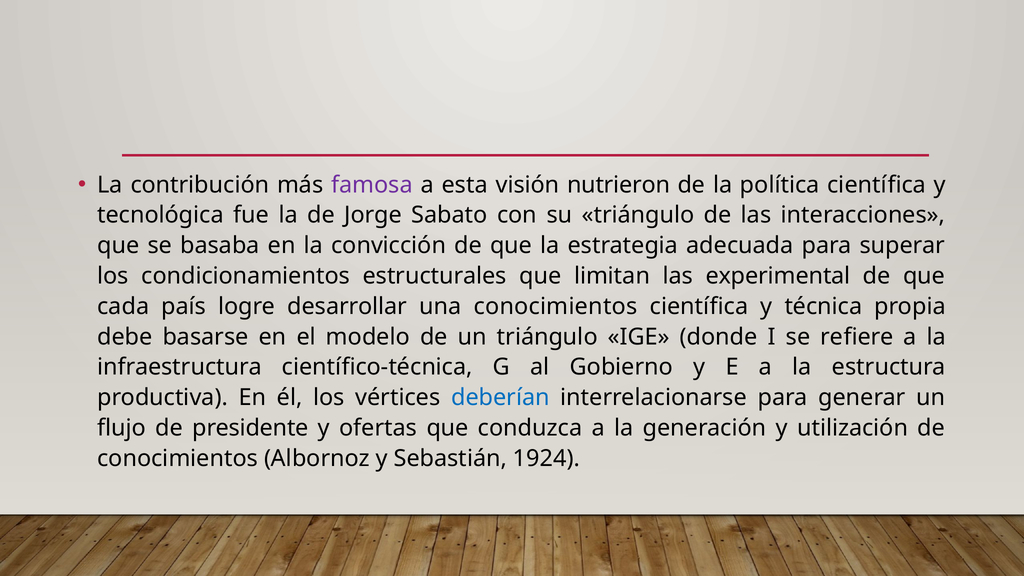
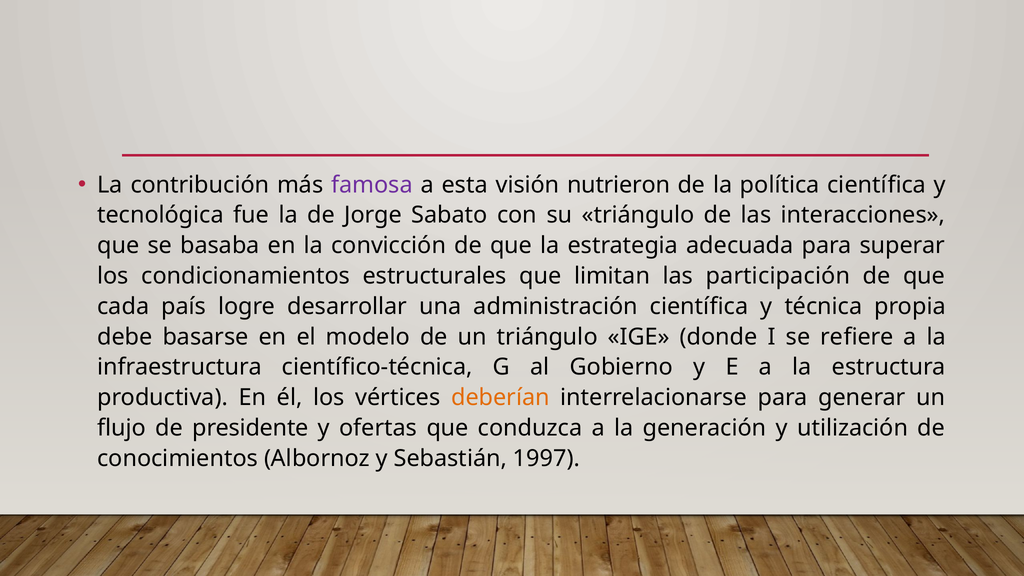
experimental: experimental -> participación (778, 276)
una conocimientos: conocimientos -> administración (556, 306)
deberían colour: blue -> orange (500, 398)
1924: 1924 -> 1997 (546, 458)
